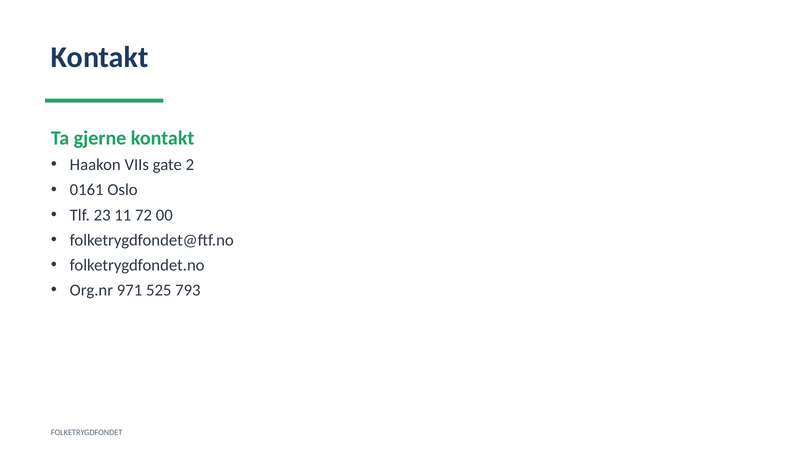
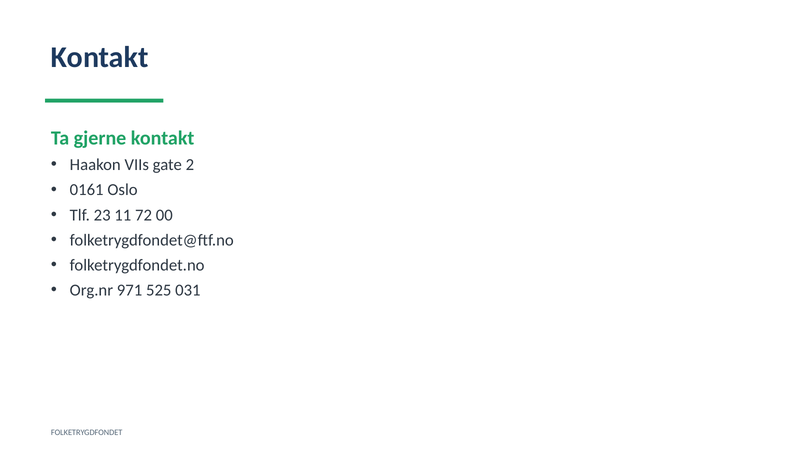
793: 793 -> 031 (188, 290)
